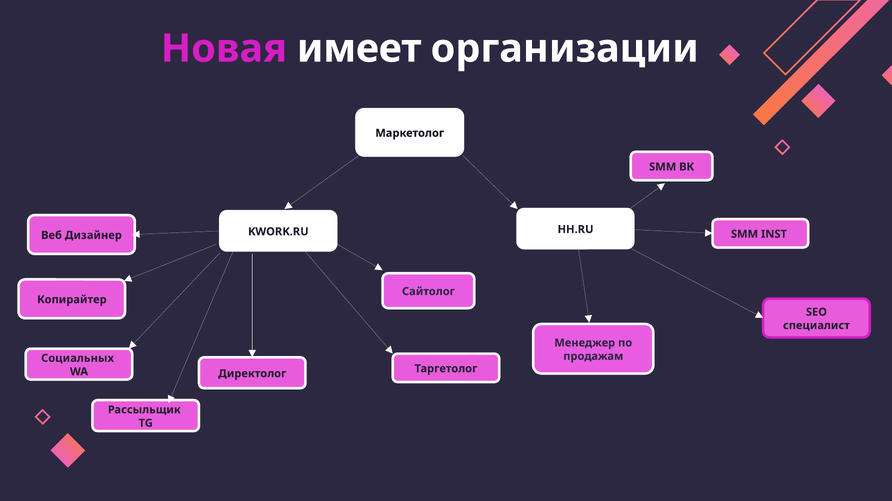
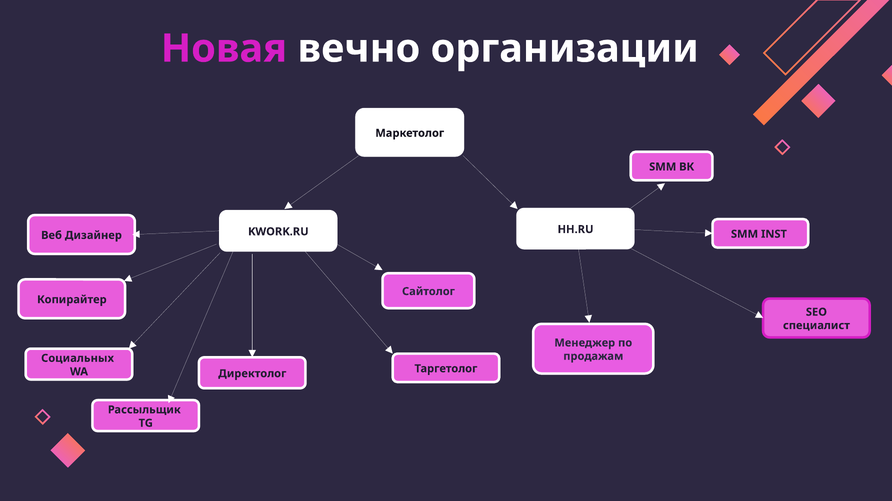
имеет: имеет -> вечно (359, 49)
